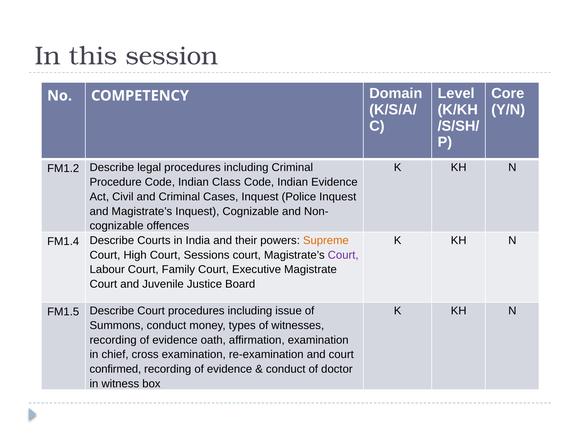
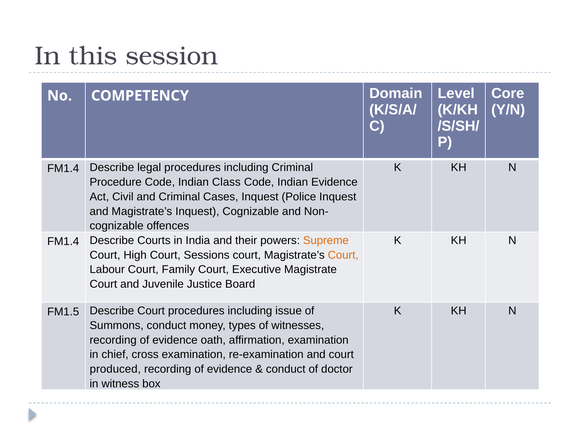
FM1.2: FM1.2 -> FM1.4 (63, 169)
Court colour: purple -> orange (343, 255)
confirmed: confirmed -> produced (115, 369)
